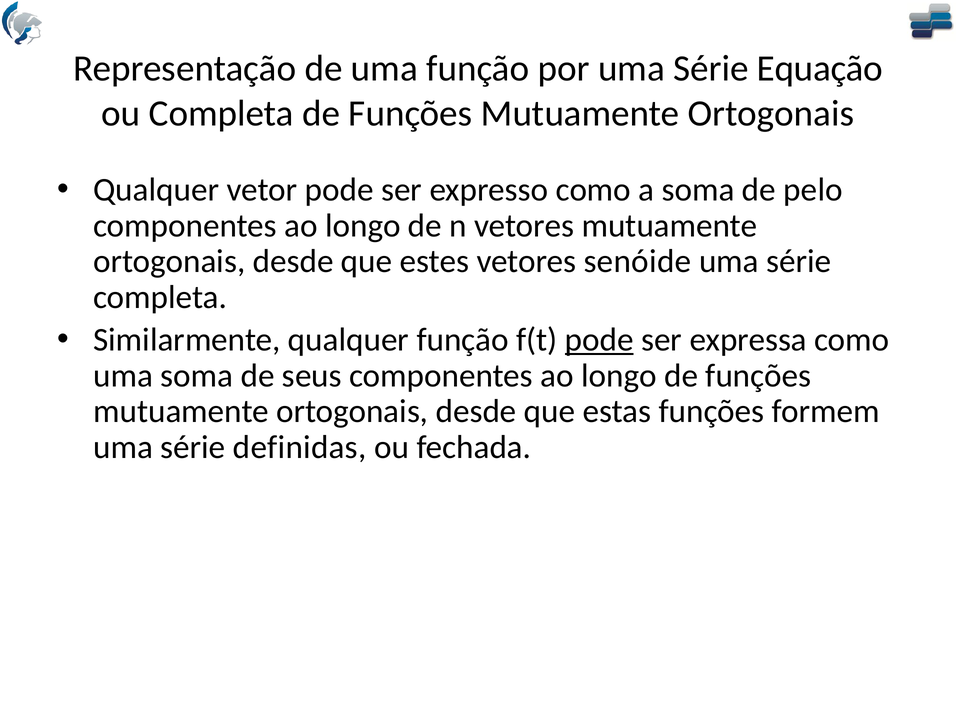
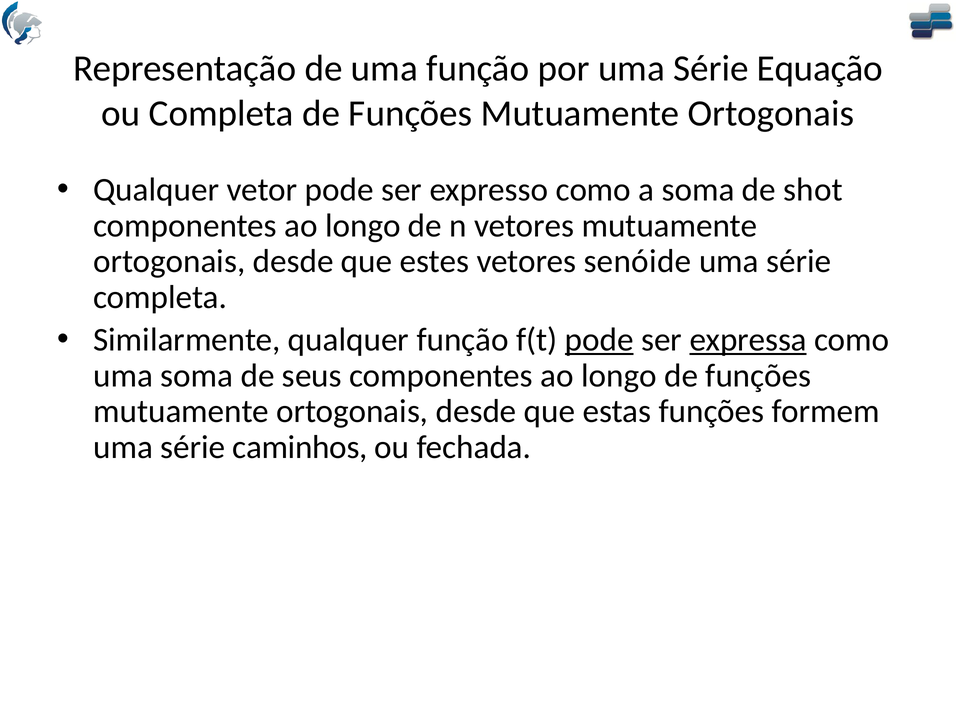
pelo: pelo -> shot (813, 190)
expressa underline: none -> present (748, 340)
definidas: definidas -> caminhos (300, 447)
